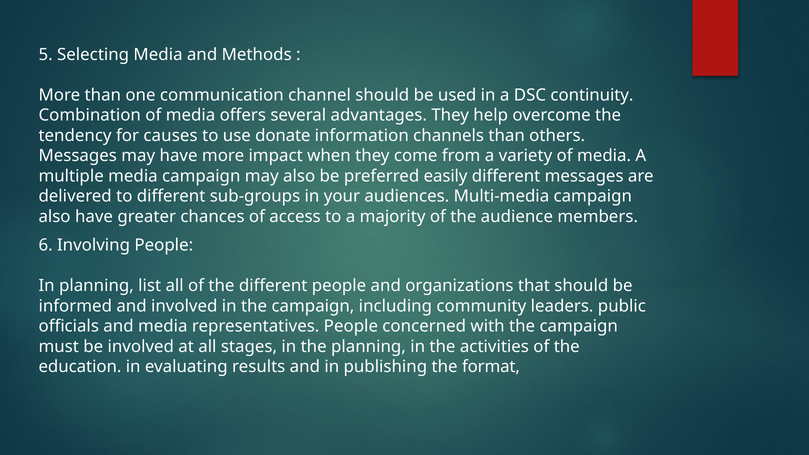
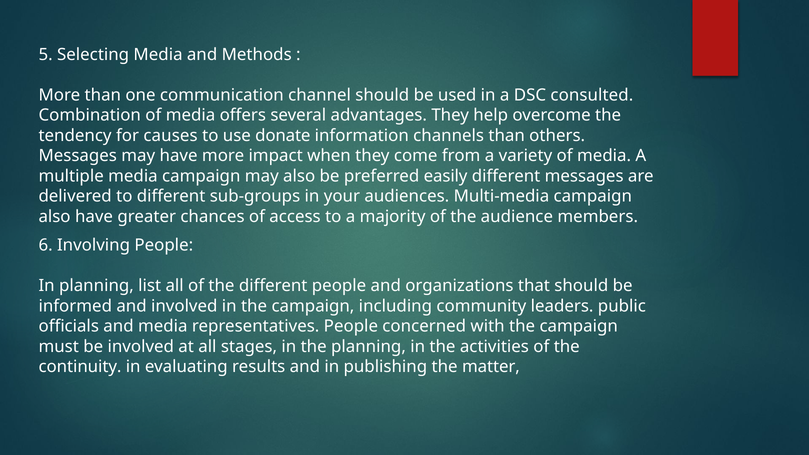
continuity: continuity -> consulted (592, 95)
education: education -> continuity (80, 367)
format: format -> matter (491, 367)
